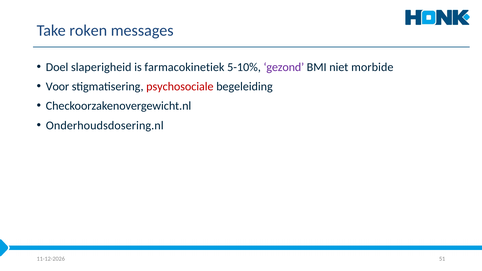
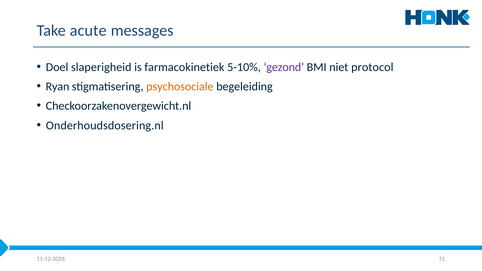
roken: roken -> acute (88, 31)
morbide: morbide -> protocol (372, 67)
Voor: Voor -> Ryan (57, 87)
psychosociale colour: red -> orange (180, 87)
